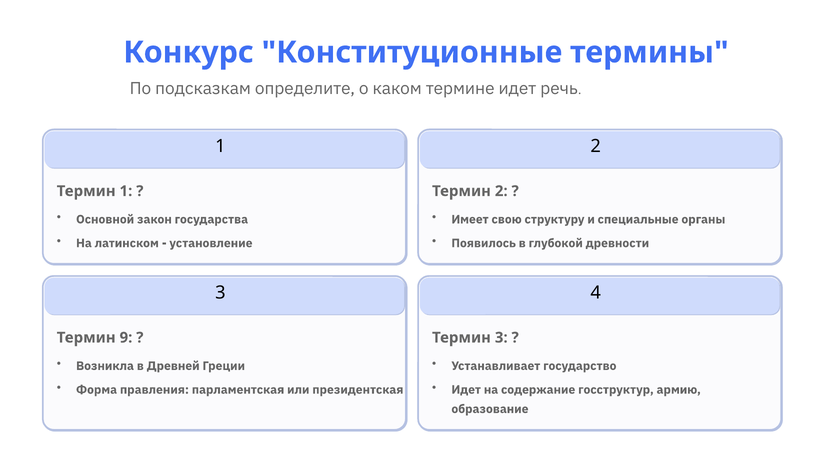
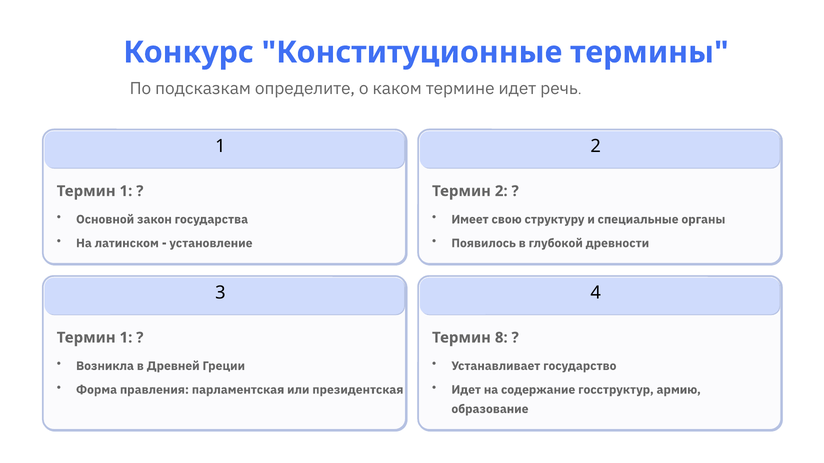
9: 9 -> 1 (126, 338)
Термин 3: 3 -> 8 (501, 338)
